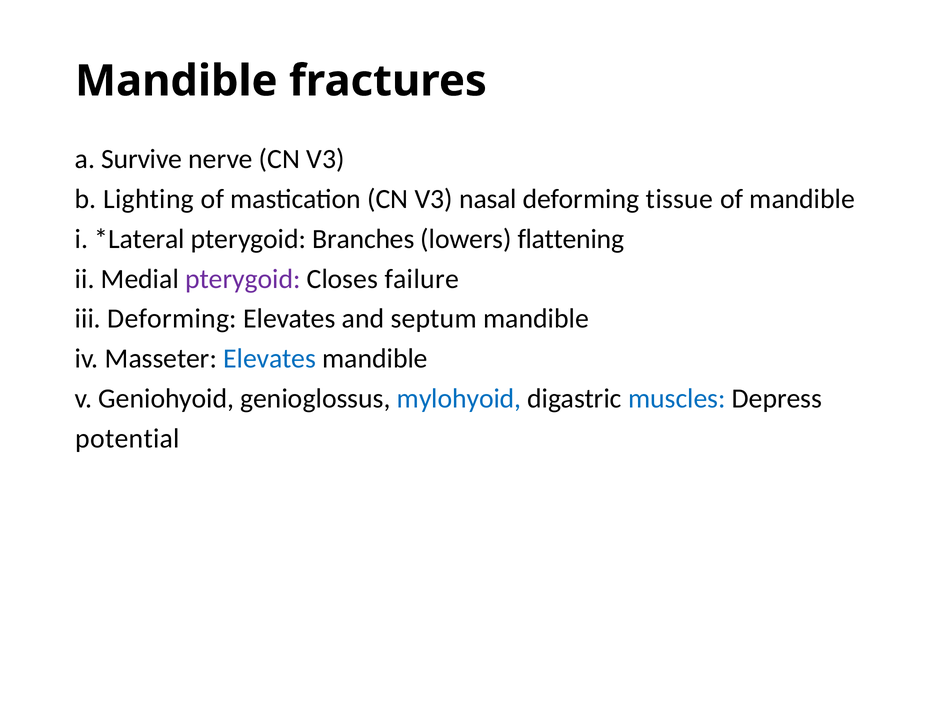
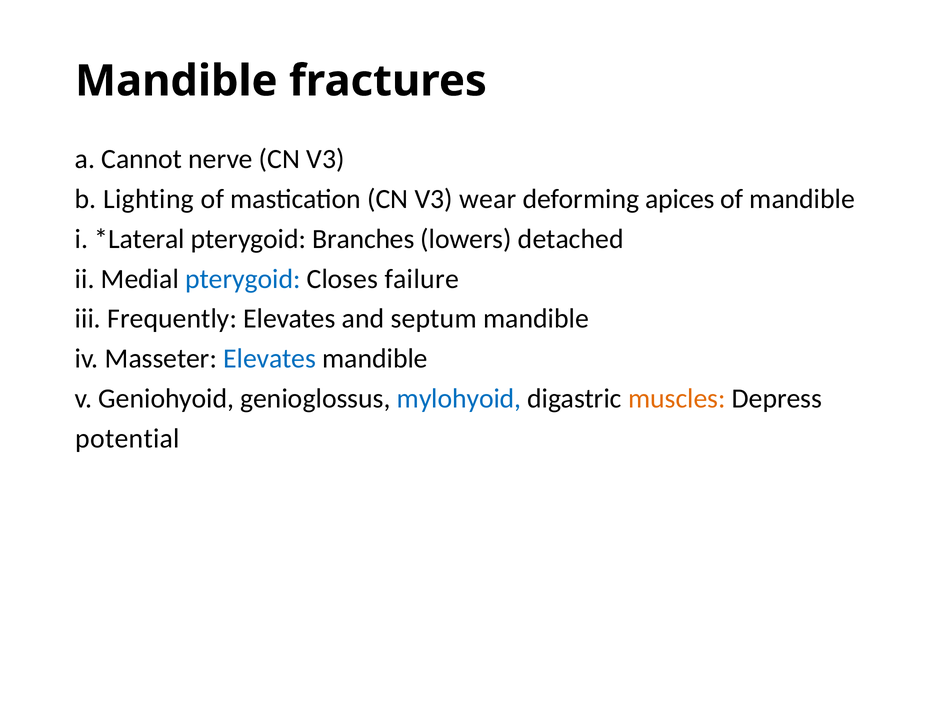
Survive: Survive -> Cannot (142, 159)
nasal: nasal -> wear (488, 199)
tissue: tissue -> apices (680, 199)
flattening: flattening -> detached (571, 239)
pterygoid colour: purple -> blue (243, 279)
iii Deforming: Deforming -> Frequently (172, 319)
muscles colour: blue -> orange (677, 399)
